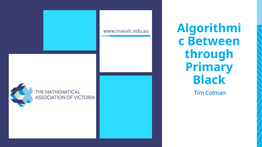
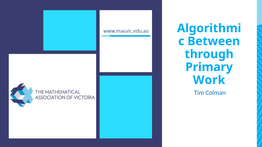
Black: Black -> Work (209, 80)
